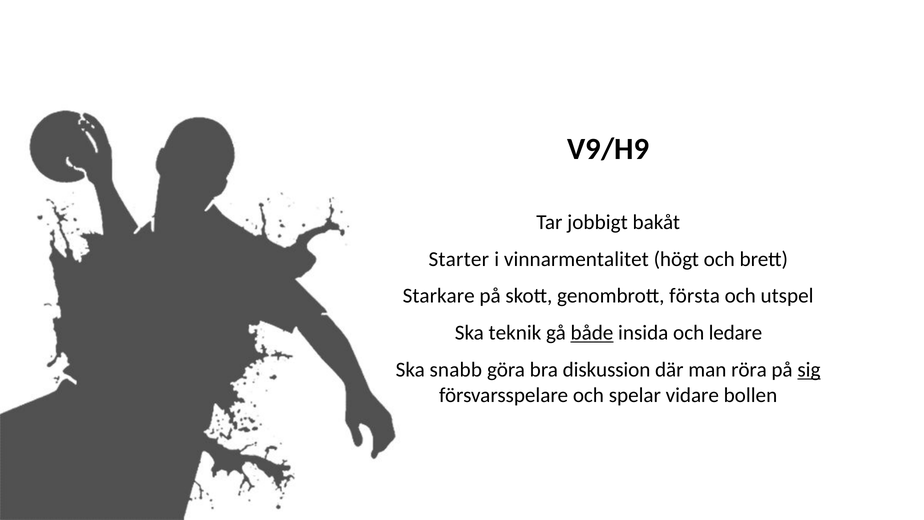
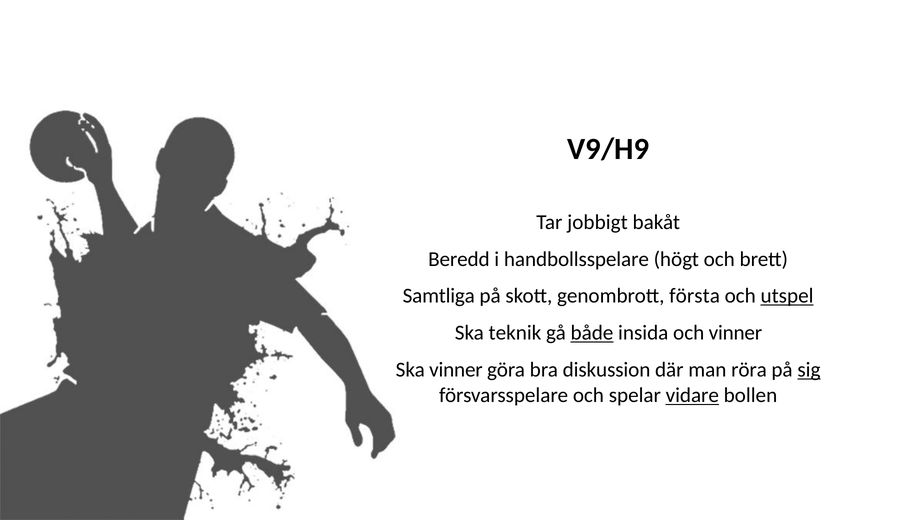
Starter: Starter -> Beredd (459, 259)
vinnarmentalitet: vinnarmentalitet -> handbollsspelare (576, 259)
Starkare: Starkare -> Samtliga (439, 296)
utspel underline: none -> present (787, 296)
och ledare: ledare -> vinner (735, 333)
Ska snabb: snabb -> vinner (456, 370)
vidare underline: none -> present (692, 395)
